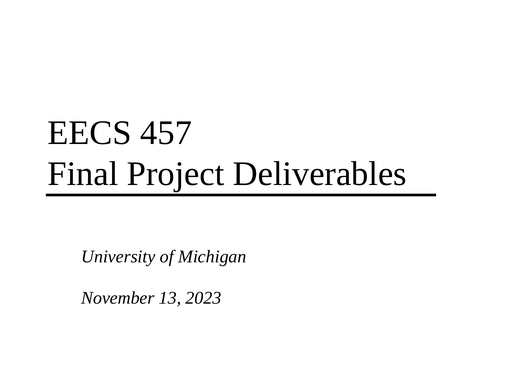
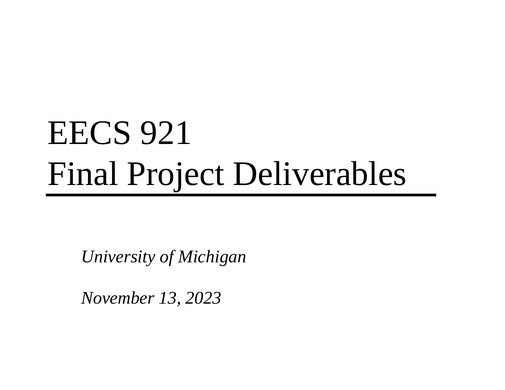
457: 457 -> 921 (166, 133)
